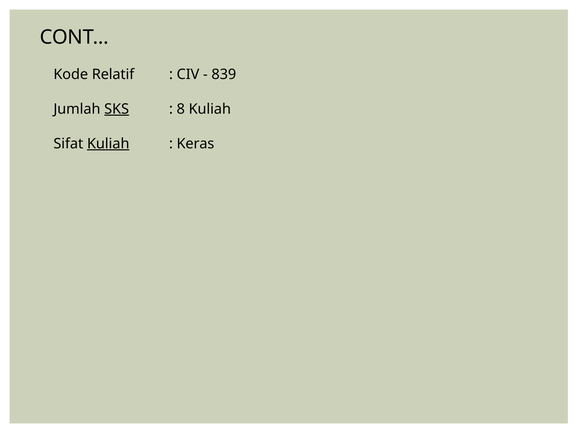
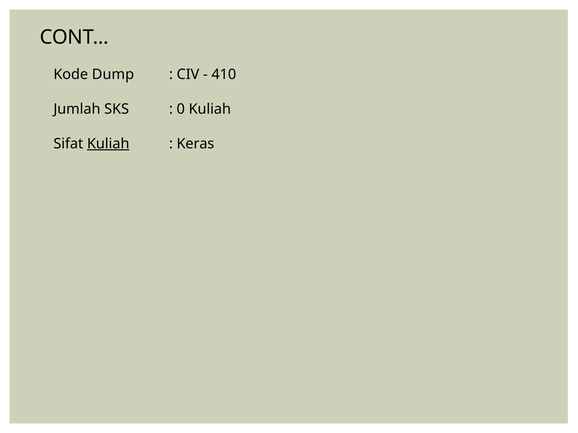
Relatif: Relatif -> Dump (113, 74)
839: 839 -> 410 (224, 74)
SKS underline: present -> none (117, 109)
8: 8 -> 0 (181, 109)
